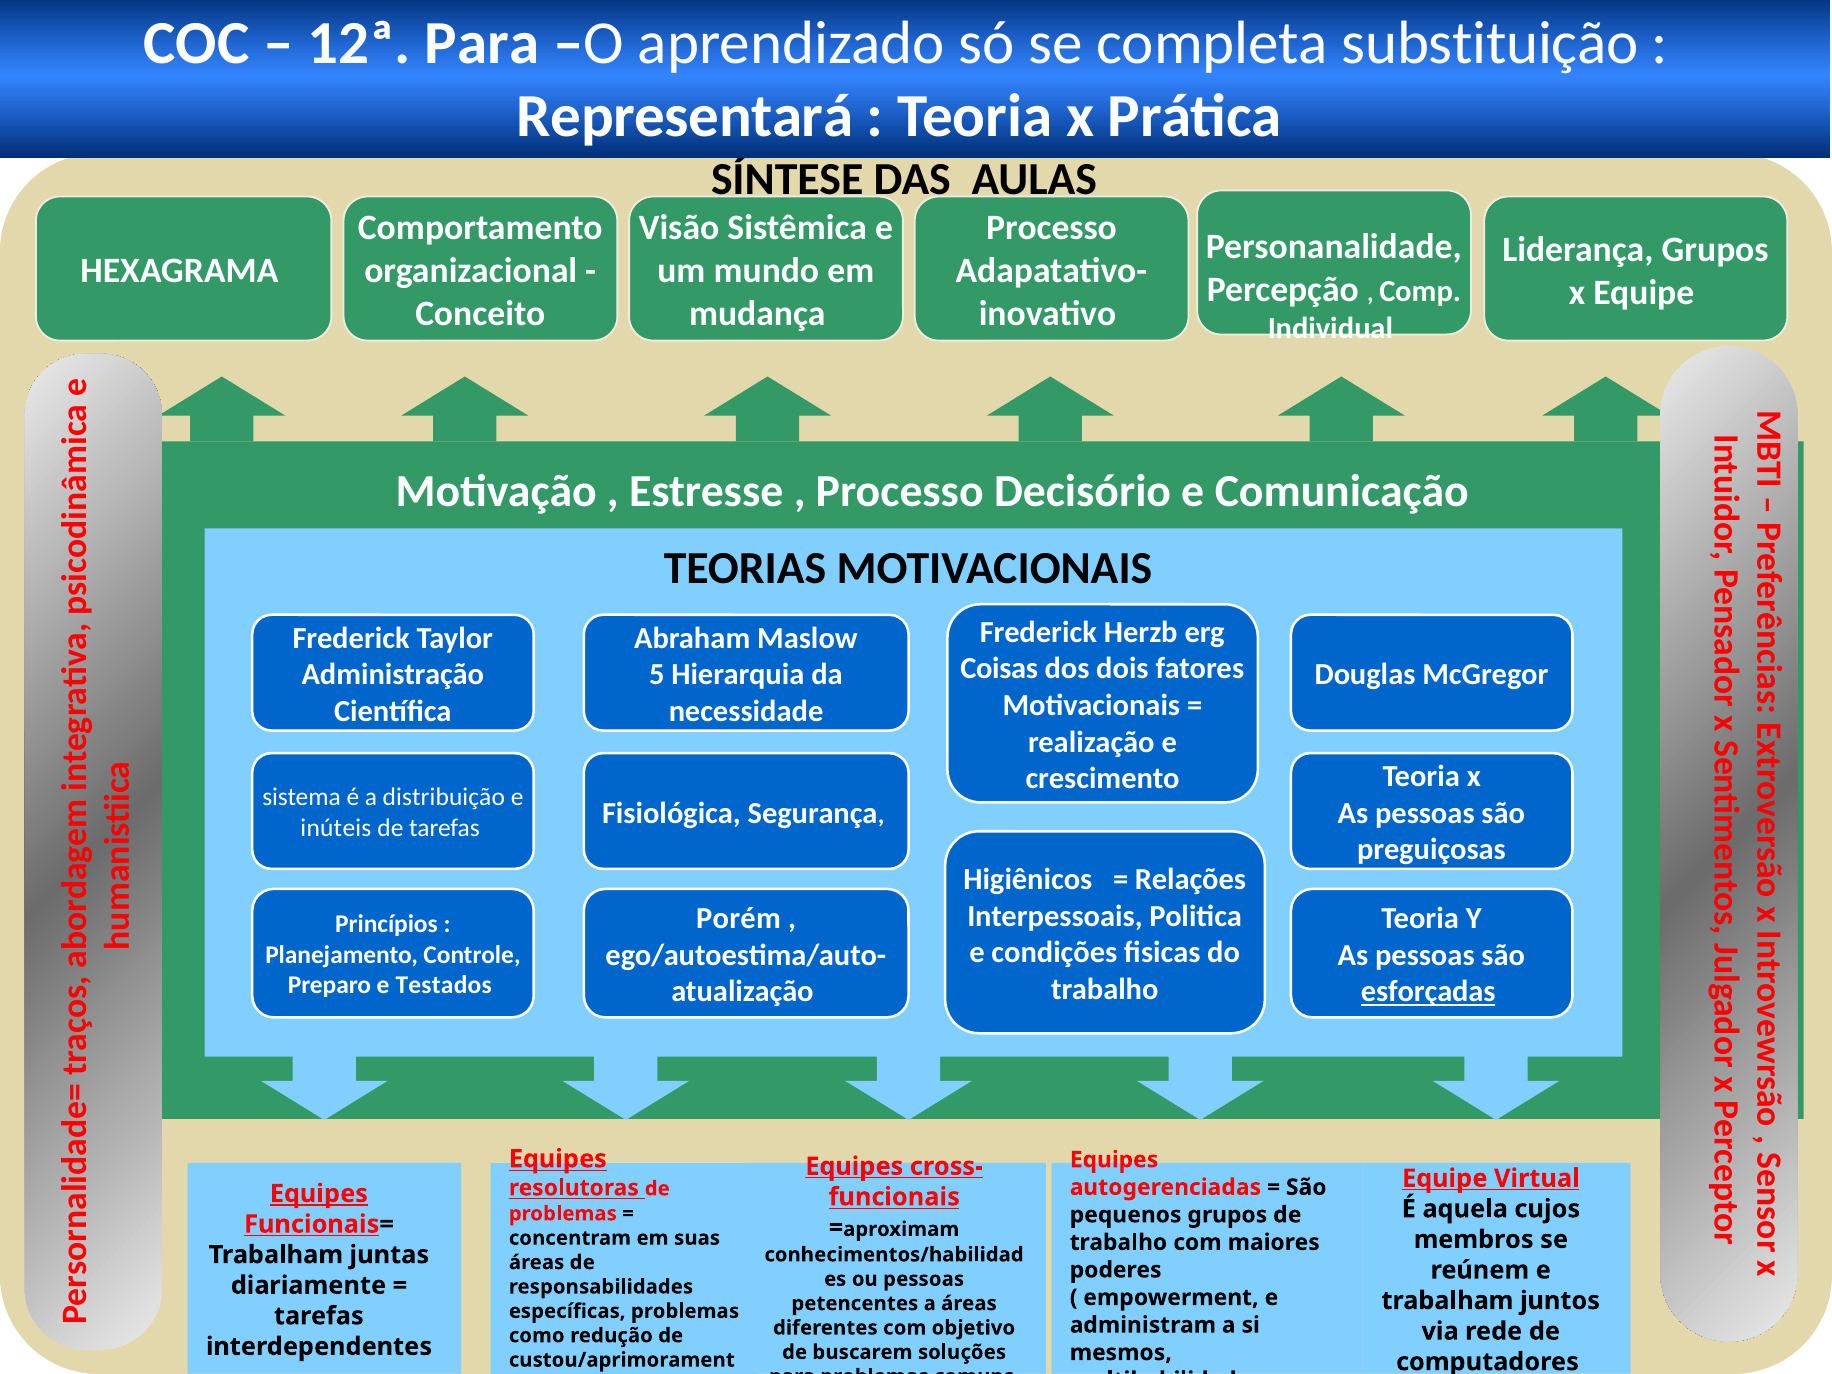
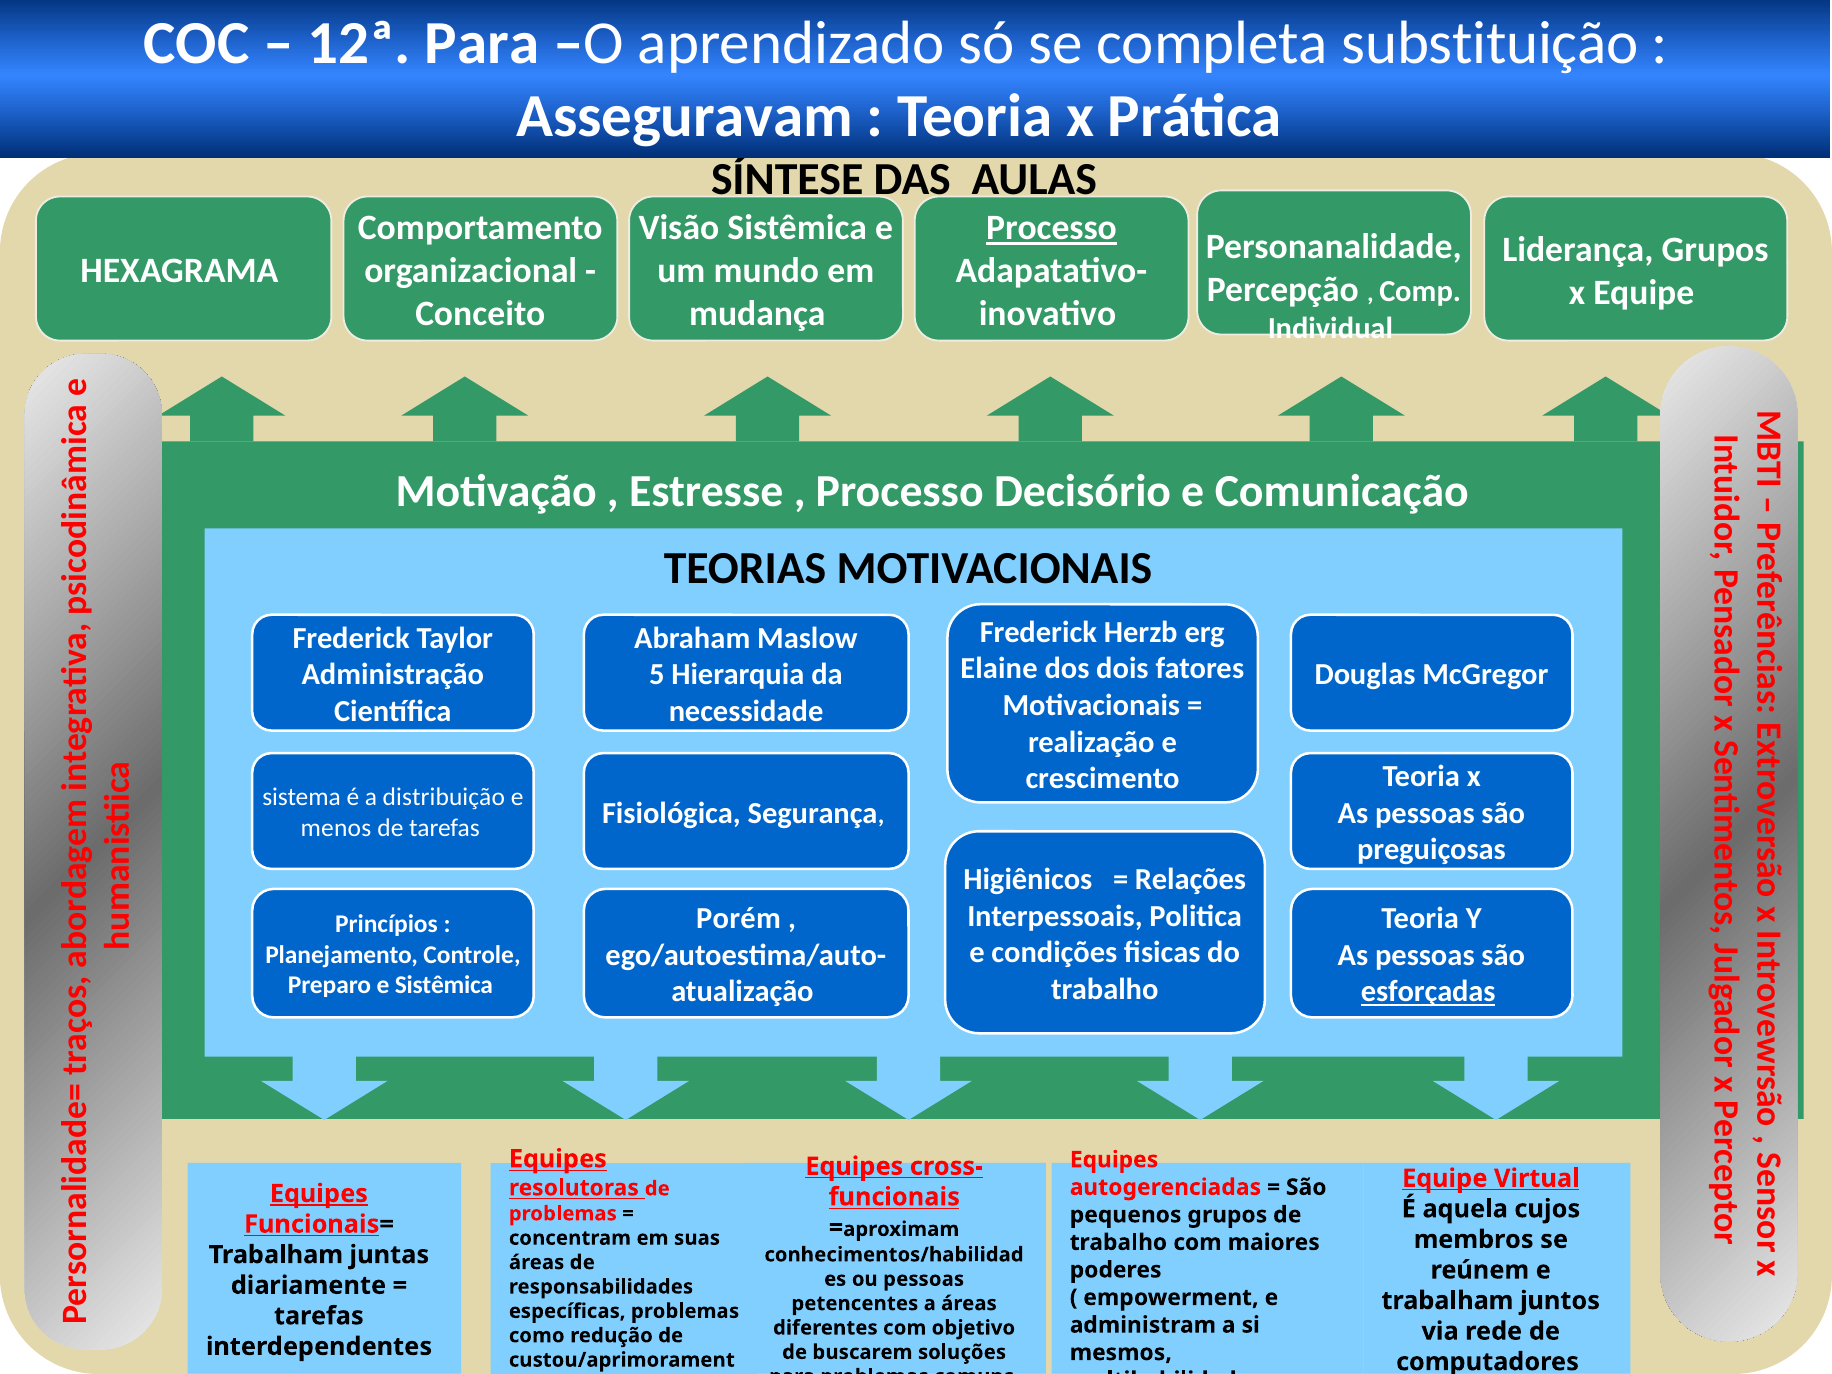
Representará: Representará -> Asseguravam (685, 116)
Processo underline: none -> present (1051, 228)
Coisas: Coisas -> Elaine (999, 669)
inúteis: inúteis -> menos (336, 828)
e Testados: Testados -> Sistêmica (444, 985)
